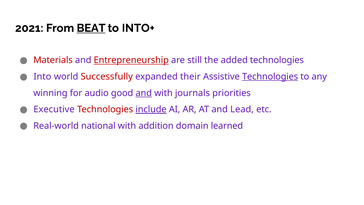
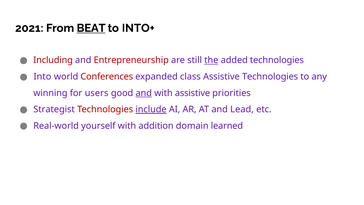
Materials: Materials -> Including (53, 60)
Entrepreneurship underline: present -> none (131, 60)
the underline: none -> present (211, 60)
Successfully: Successfully -> Conferences (107, 77)
their: their -> class (190, 77)
Technologies underline: present -> none (270, 77)
audio: audio -> users (97, 93)
with journals: journals -> assistive (193, 93)
Executive: Executive -> Strategist (54, 109)
national: national -> yourself (98, 126)
